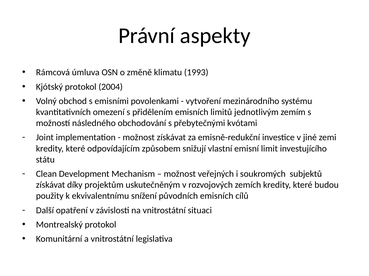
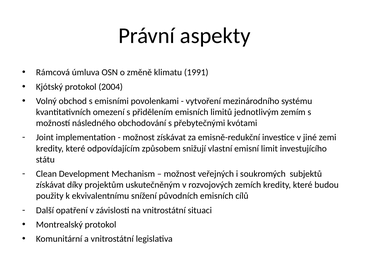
1993: 1993 -> 1991 (196, 73)
